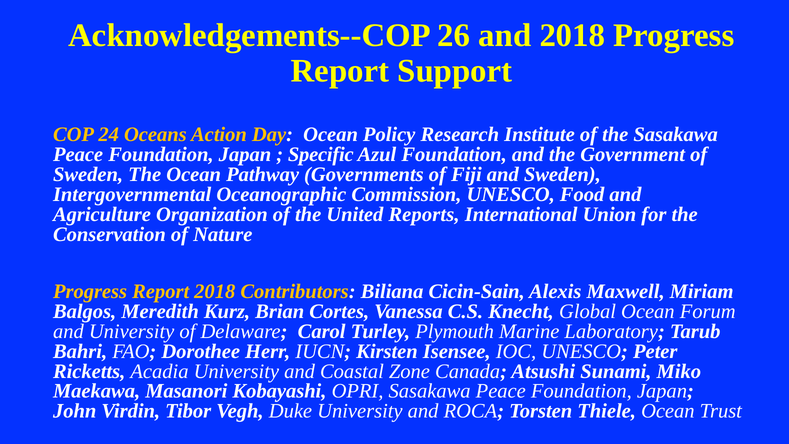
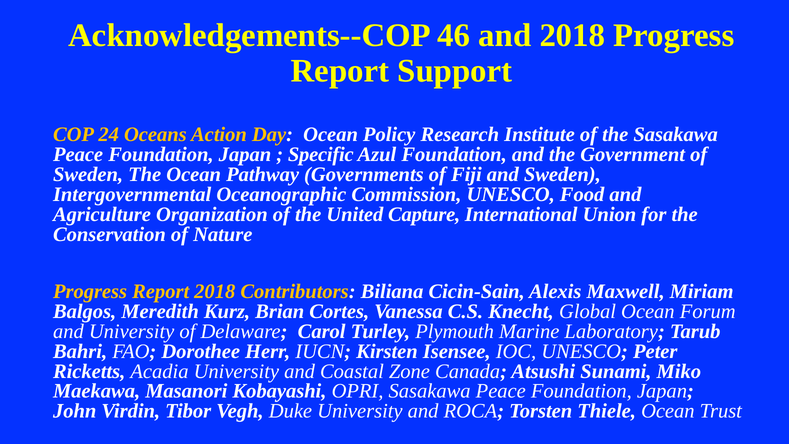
26: 26 -> 46 (454, 35)
Reports: Reports -> Capture (424, 214)
